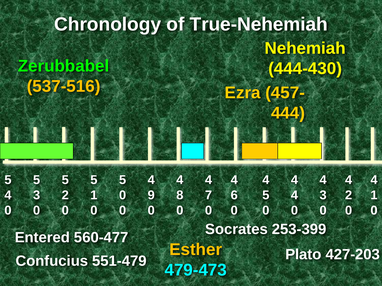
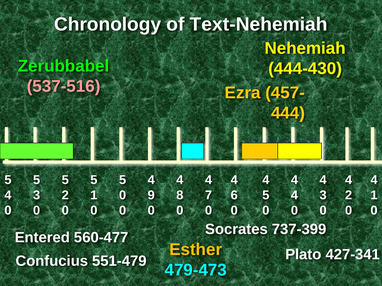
True-Nehemiah: True-Nehemiah -> Text-Nehemiah (259, 24)
537-516 colour: yellow -> pink (64, 86)
253-399: 253-399 -> 737-399 (299, 230)
427-203: 427-203 -> 427-341 (353, 255)
